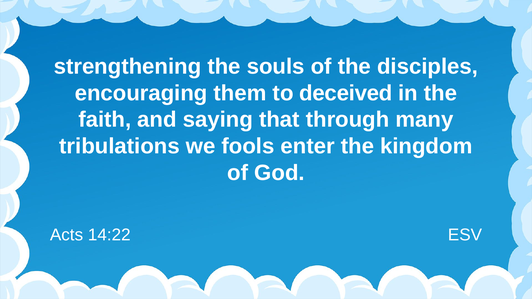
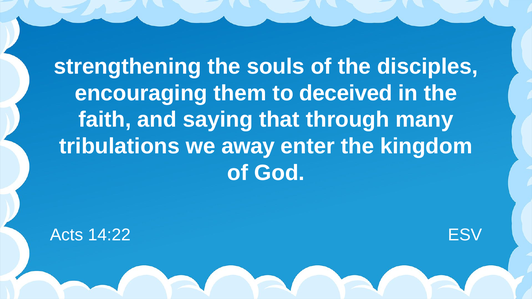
fools: fools -> away (248, 146)
